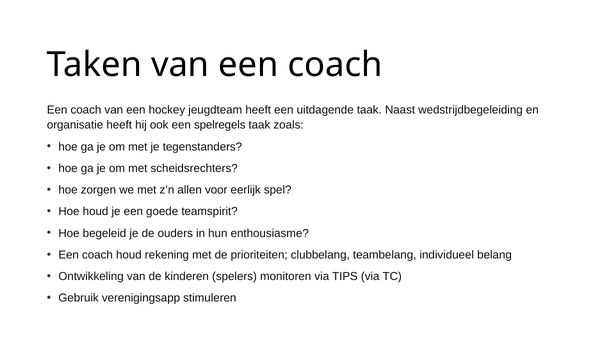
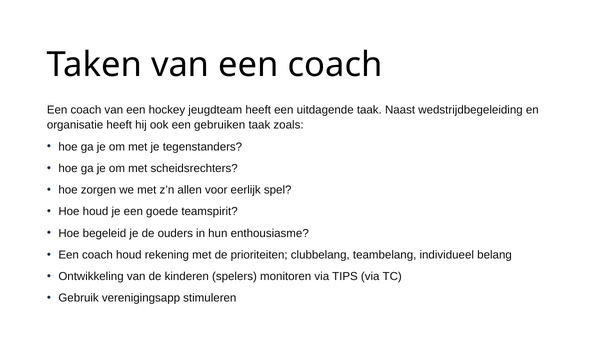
spelregels: spelregels -> gebruiken (220, 125)
